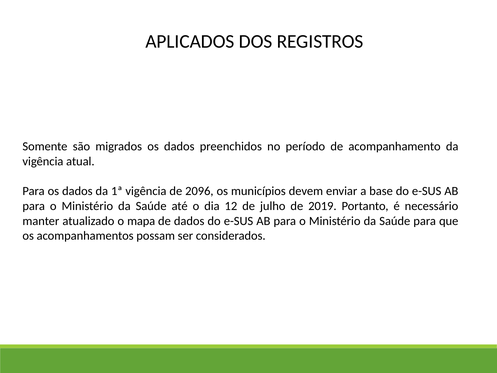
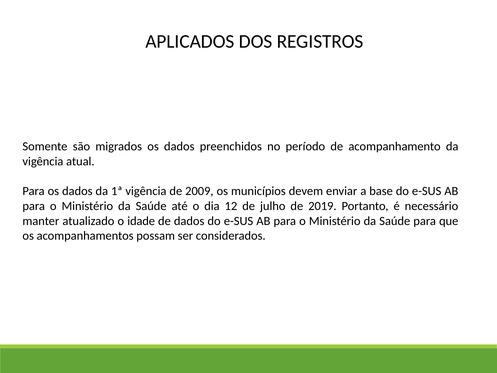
2096: 2096 -> 2009 (199, 191)
mapa: mapa -> idade (141, 221)
